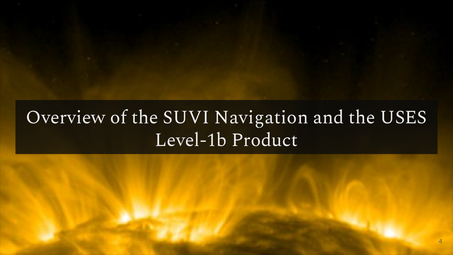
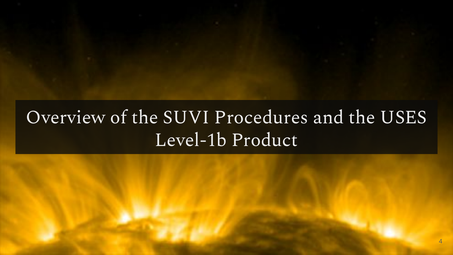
Navigation: Navigation -> Procedures (261, 117)
